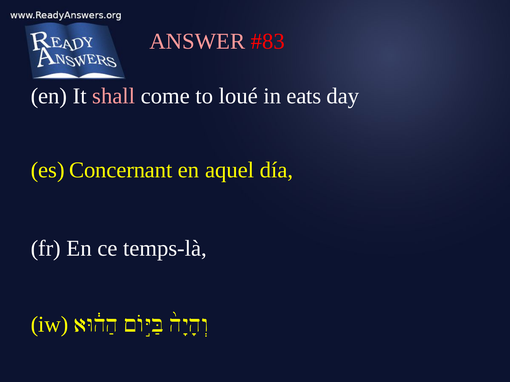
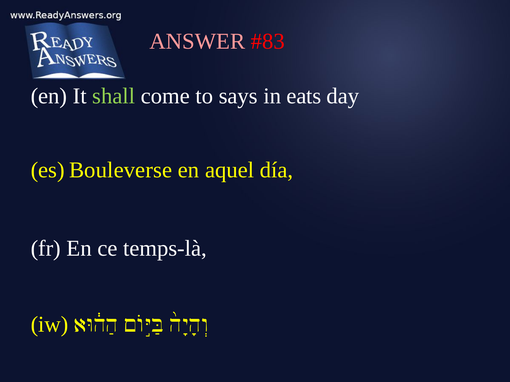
shall colour: pink -> light green (114, 96)
loué: loué -> says (238, 96)
Concernant: Concernant -> Bouleverse (121, 170)
